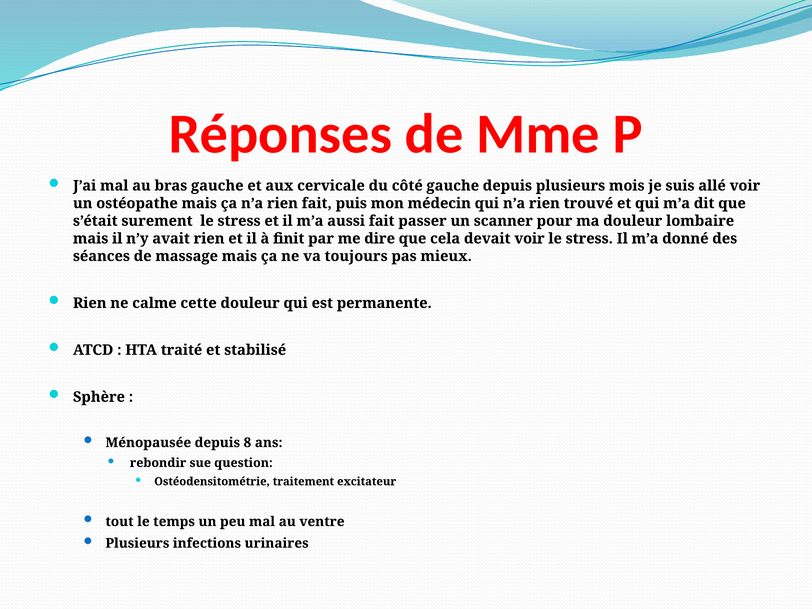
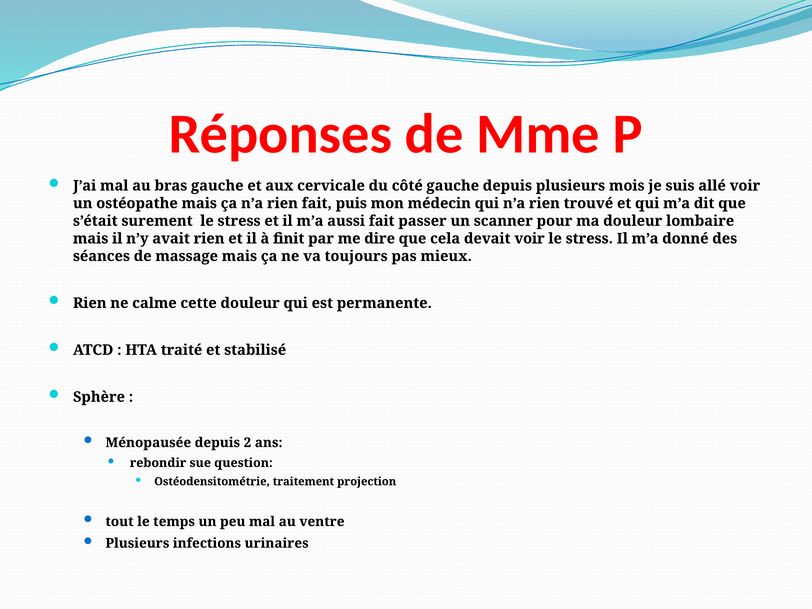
8: 8 -> 2 (247, 443)
excitateur: excitateur -> projection (367, 482)
